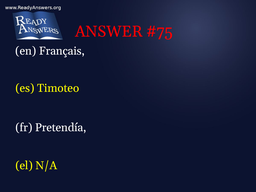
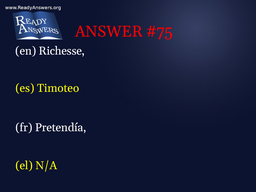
Français: Français -> Richesse (62, 51)
